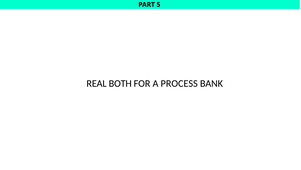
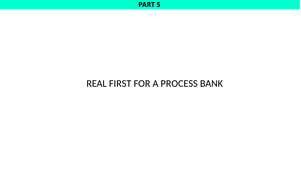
BOTH: BOTH -> FIRST (120, 83)
